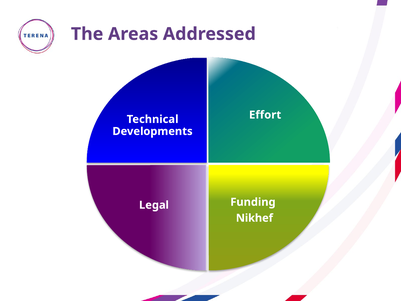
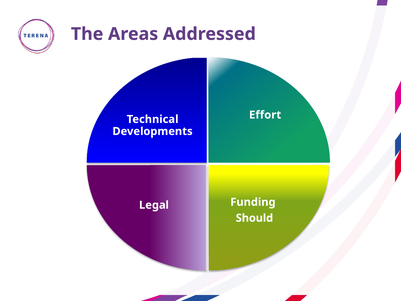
Nikhef: Nikhef -> Should (254, 218)
